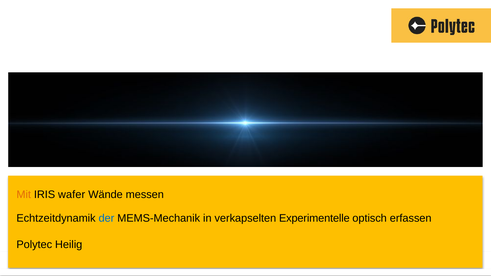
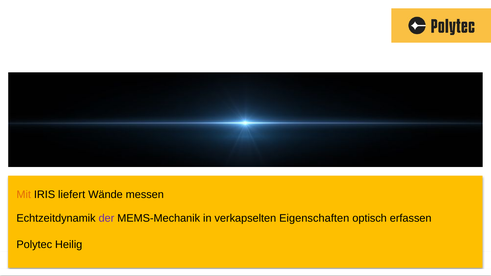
wafer: wafer -> liefert (72, 195)
der colour: blue -> purple (106, 218)
Experimentelle: Experimentelle -> Eigenschaften (314, 218)
